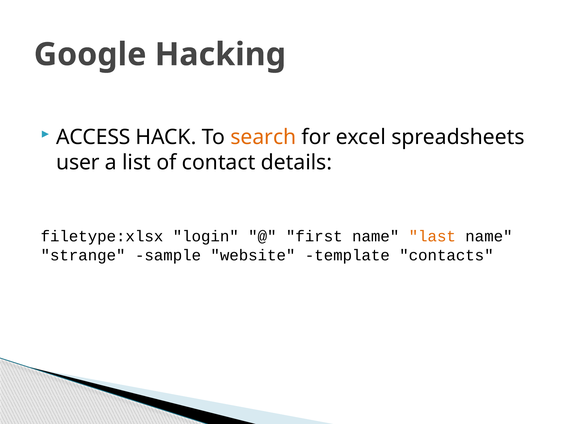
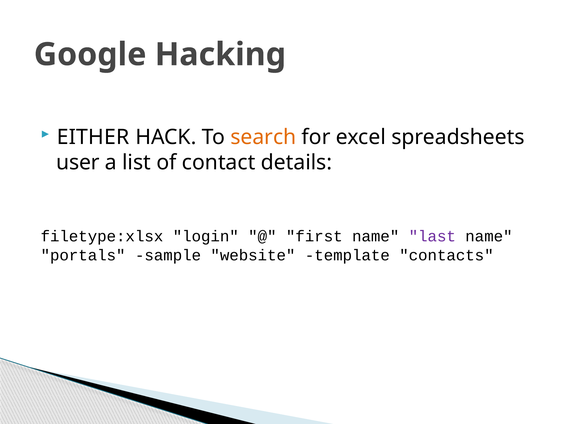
ACCESS: ACCESS -> EITHER (93, 137)
last colour: orange -> purple (432, 236)
strange: strange -> portals (83, 255)
